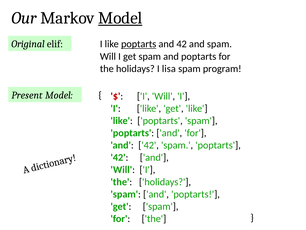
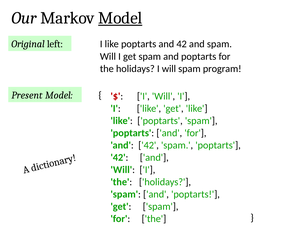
elif: elif -> left (55, 44)
poptarts underline: present -> none (139, 44)
holidays I lisa: lisa -> will (169, 69)
